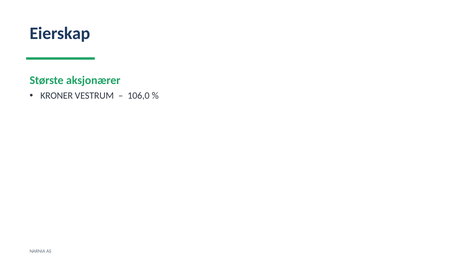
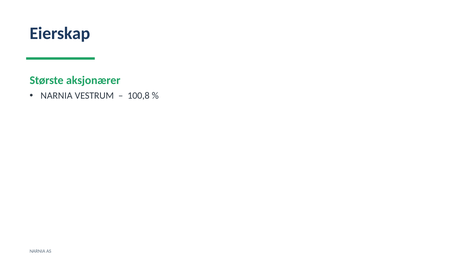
KRONER: KRONER -> NARNIA (57, 96)
106,0: 106,0 -> 100,8 (139, 96)
